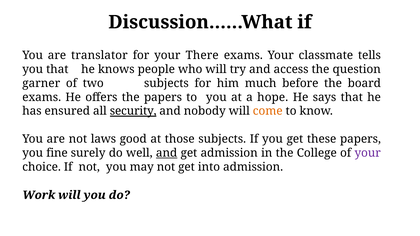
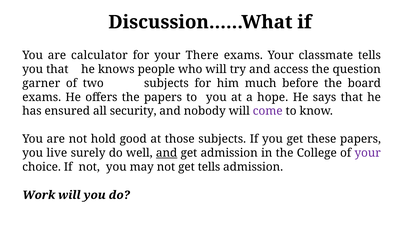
translator: translator -> calculator (99, 55)
security underline: present -> none (133, 111)
come colour: orange -> purple (268, 111)
laws: laws -> hold (103, 139)
fine: fine -> live (57, 153)
get into: into -> tells (209, 167)
